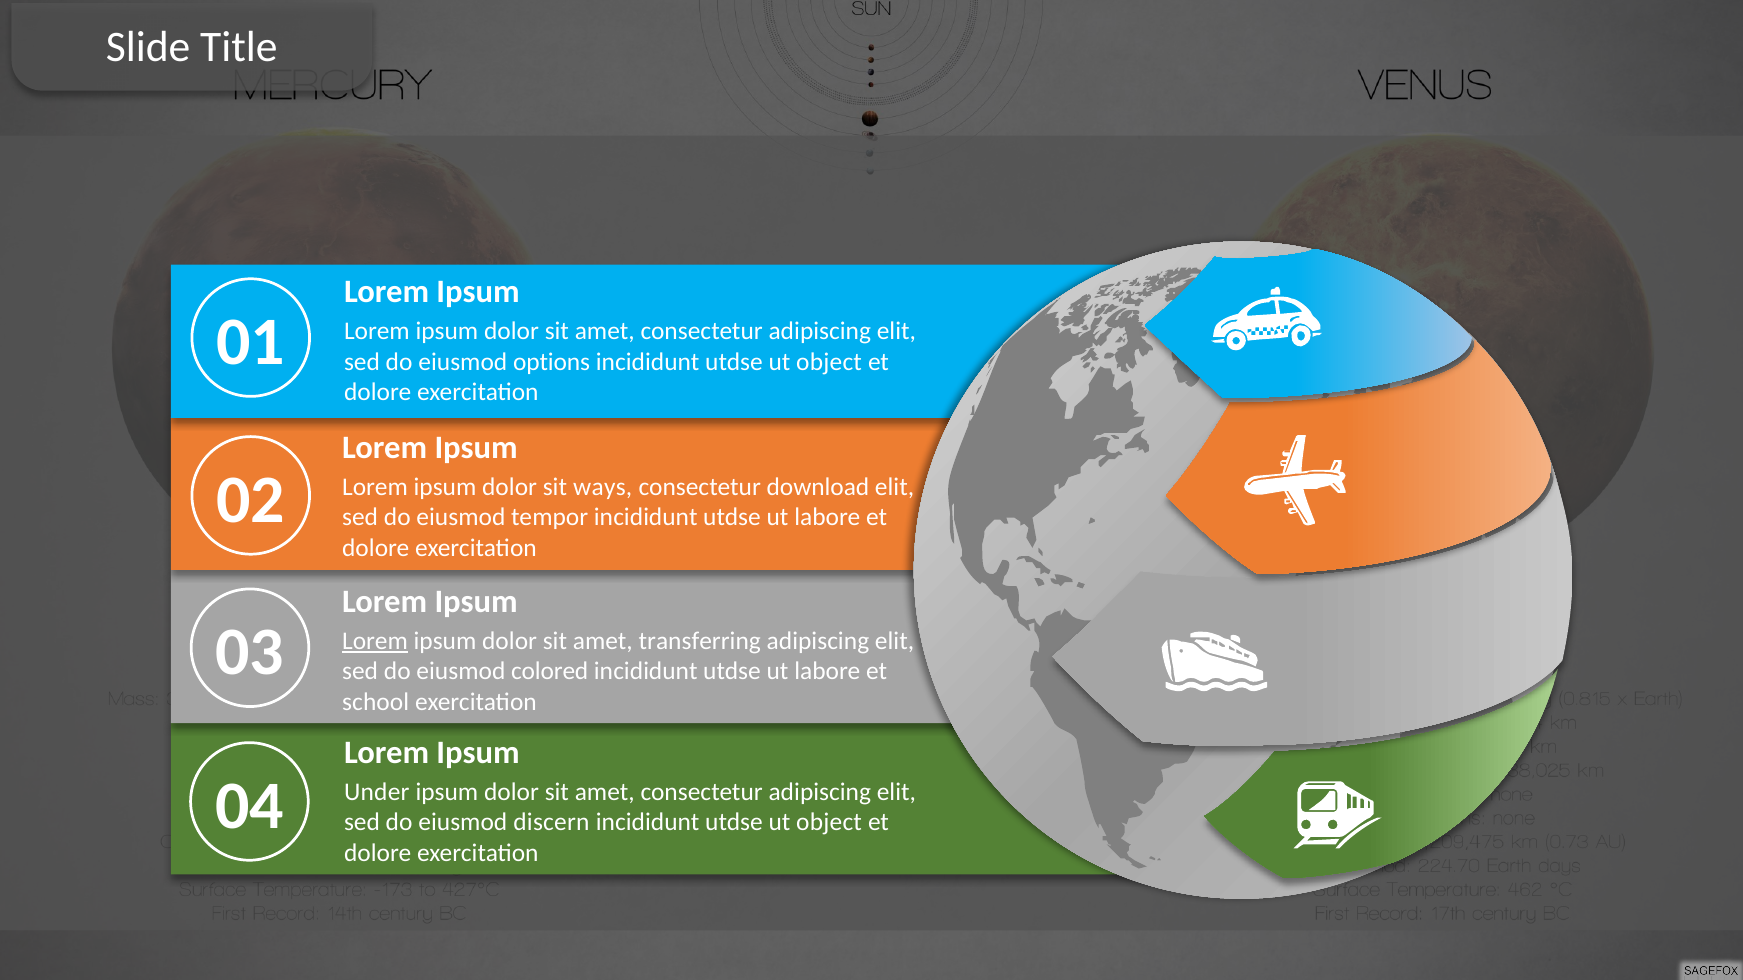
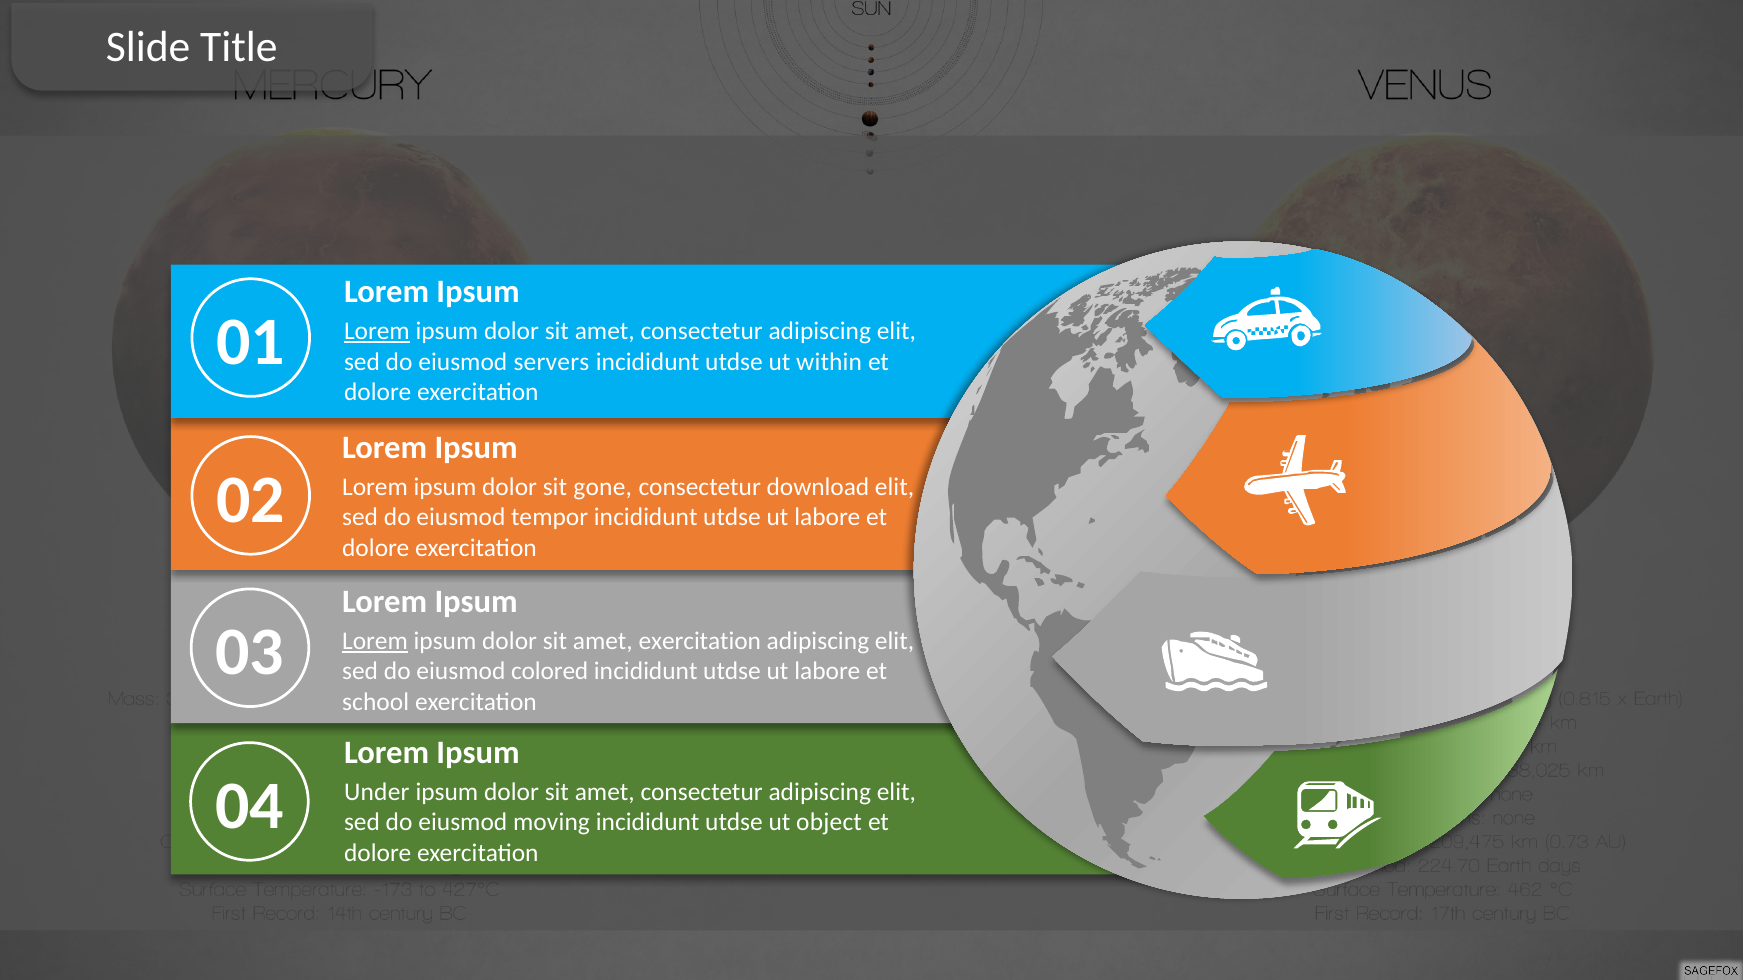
Lorem underline: none -> present (377, 331)
options: options -> servers (551, 362)
object: object -> within (829, 362)
ways: ways -> gone (603, 487)
amet transferring: transferring -> exercitation (700, 641)
discern: discern -> moving (552, 823)
